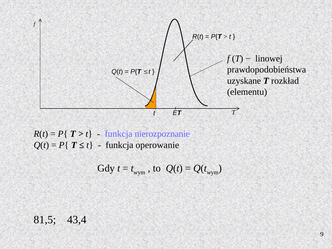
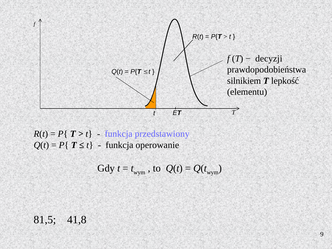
linowej: linowej -> decyzji (269, 59)
uzyskane: uzyskane -> silnikiem (244, 81)
rozkład: rozkład -> lepkość (285, 81)
nierozpoznanie: nierozpoznanie -> przedstawiony (162, 134)
43,4: 43,4 -> 41,8 (77, 220)
